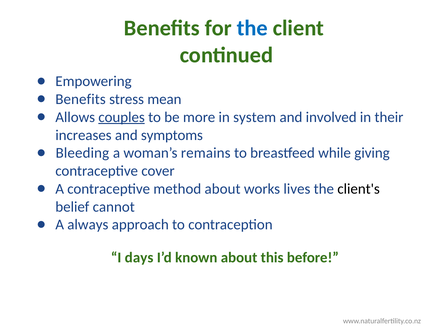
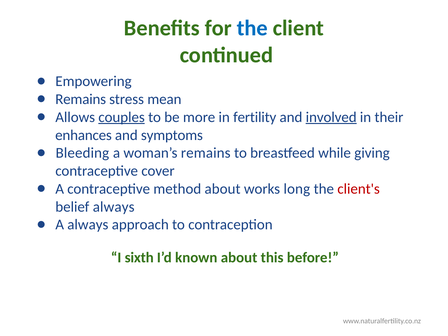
Benefits: Benefits -> Remains (81, 99)
system: system -> fertility (255, 117)
involved underline: none -> present (331, 117)
increases: increases -> enhances (84, 135)
lives: lives -> long (297, 189)
client's colour: black -> red (359, 189)
belief cannot: cannot -> always (114, 207)
days: days -> sixth (139, 258)
